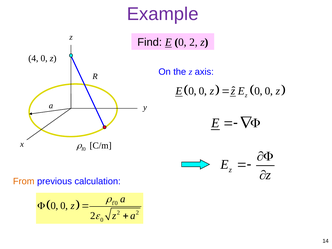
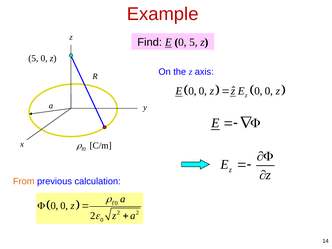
Example colour: purple -> red (163, 14)
E 0 2: 2 -> 5 (193, 42)
4: 4 -> 5 (33, 58)
